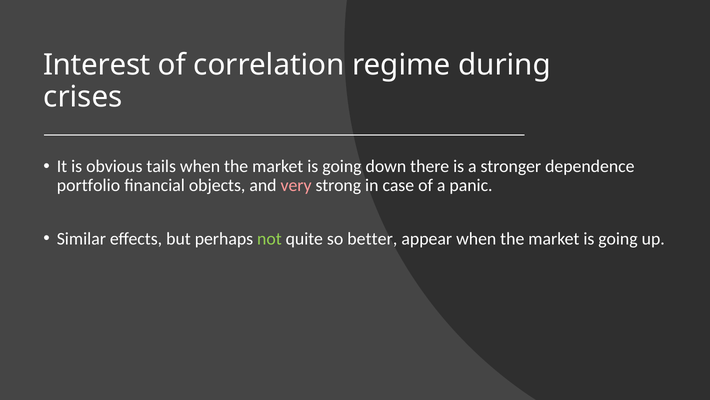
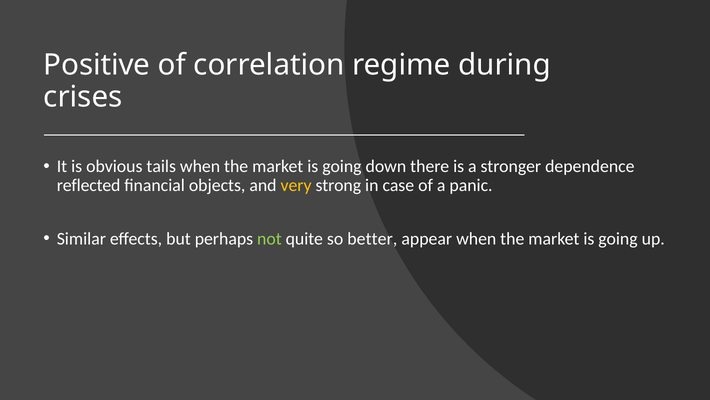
Interest: Interest -> Positive (97, 65)
portfolio: portfolio -> reflected (89, 185)
very colour: pink -> yellow (296, 185)
